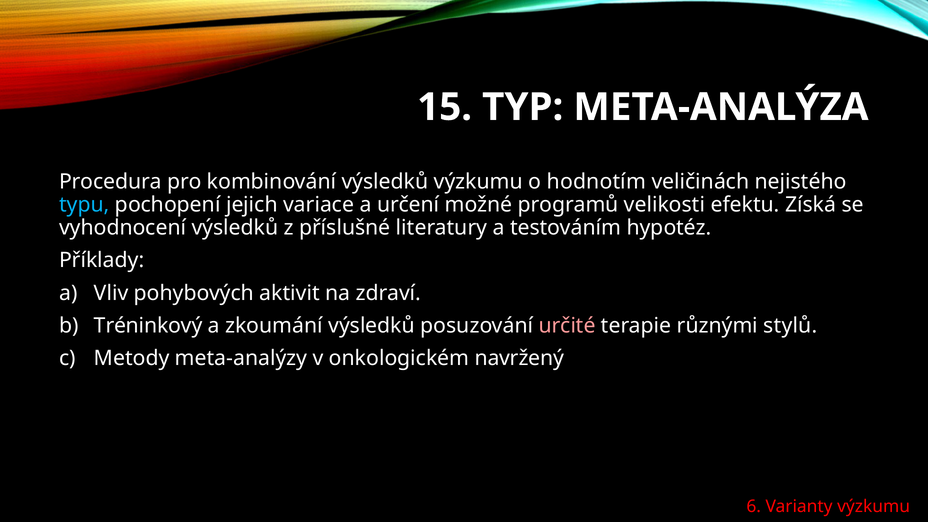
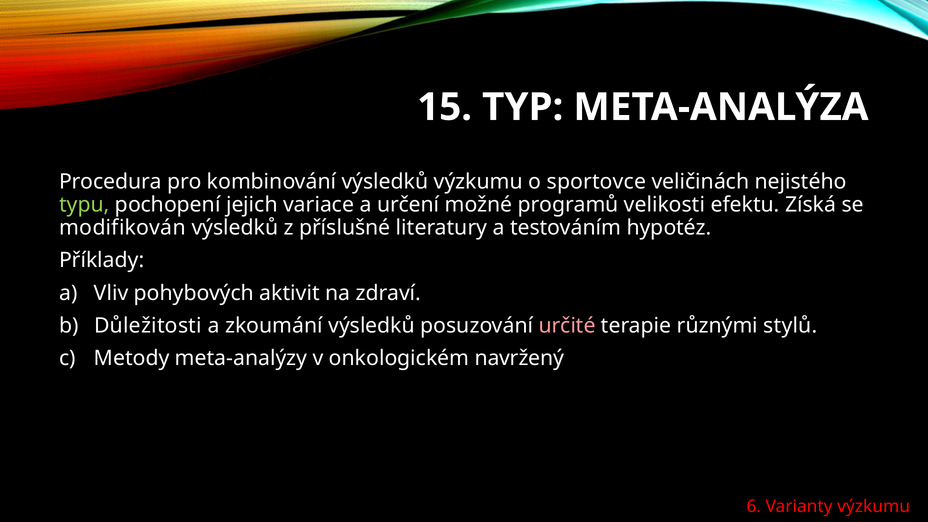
hodnotím: hodnotím -> sportovce (596, 182)
typu colour: light blue -> light green (84, 205)
vyhodnocení: vyhodnocení -> modifikován (122, 228)
Tréninkový: Tréninkový -> Důležitosti (148, 326)
